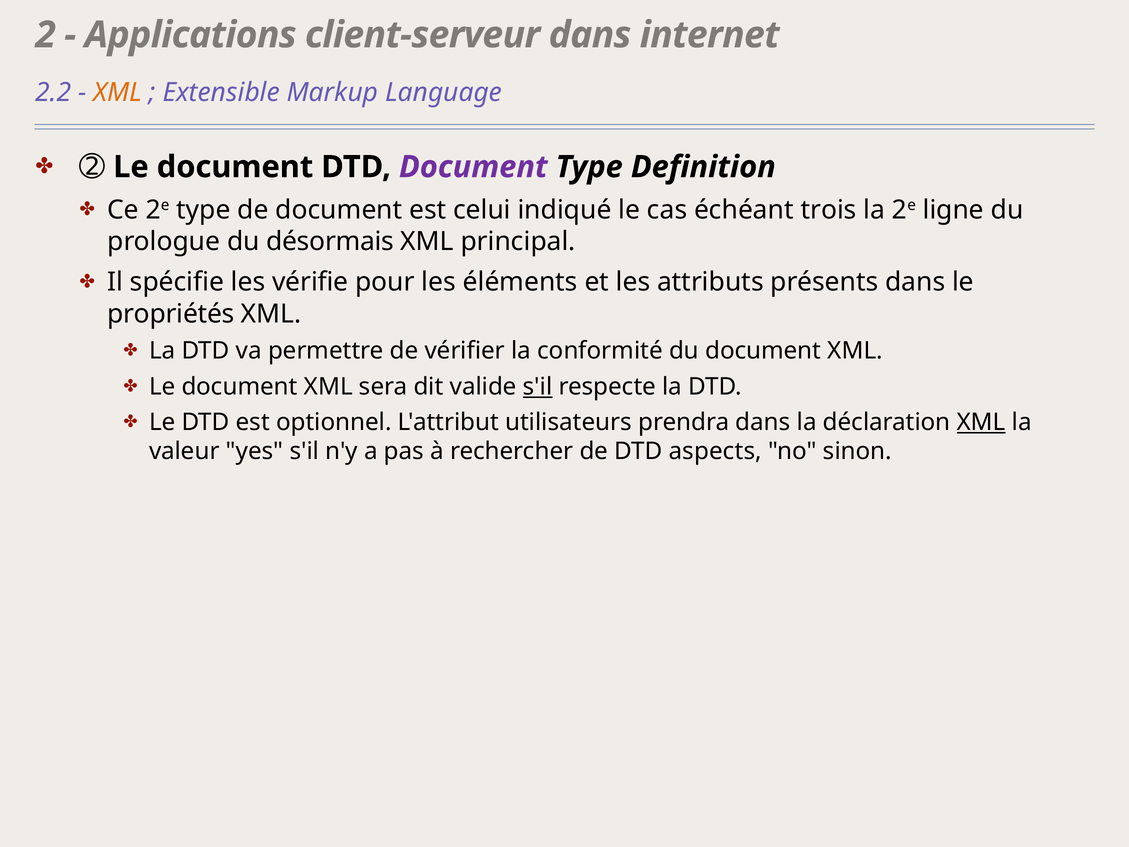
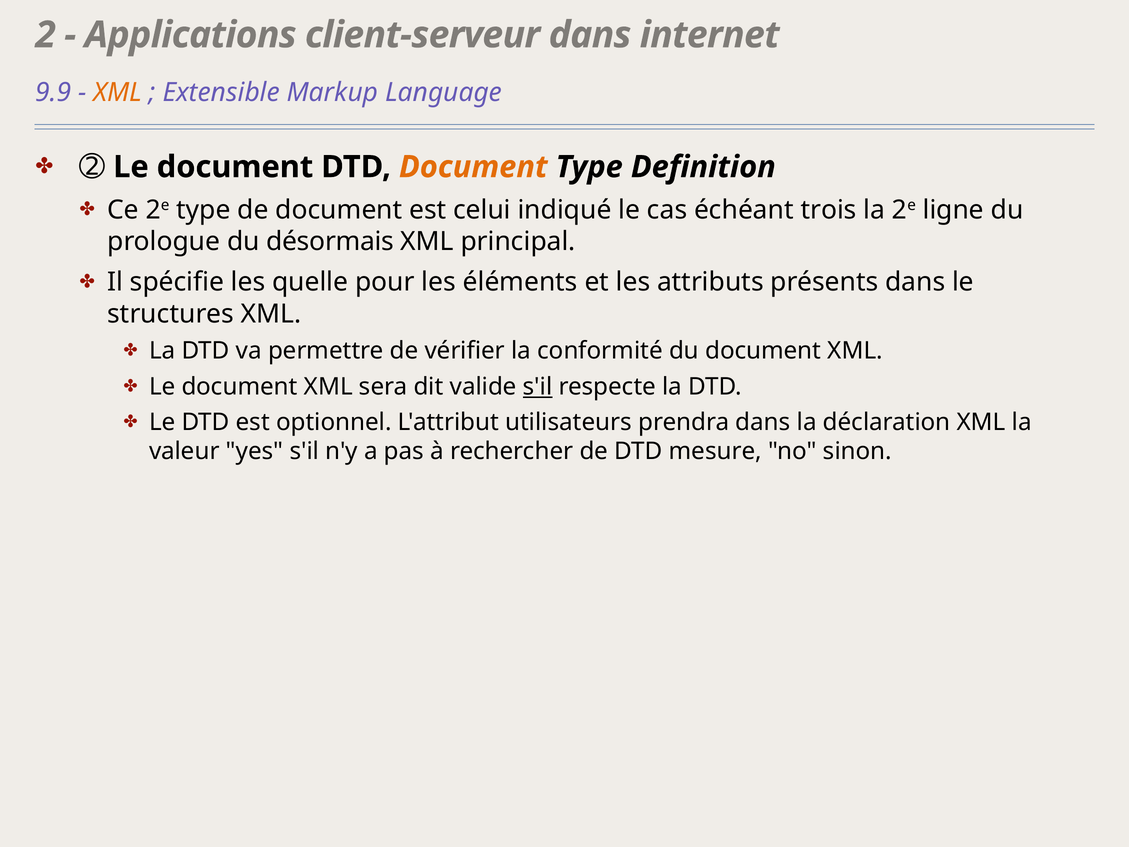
2.2: 2.2 -> 9.9 (53, 92)
Document colour: purple -> orange (473, 167)
vérifie: vérifie -> quelle (310, 282)
propriétés: propriétés -> structures (171, 314)
XML underline: present -> none (981, 422)
aspects: aspects -> mesure (715, 451)
